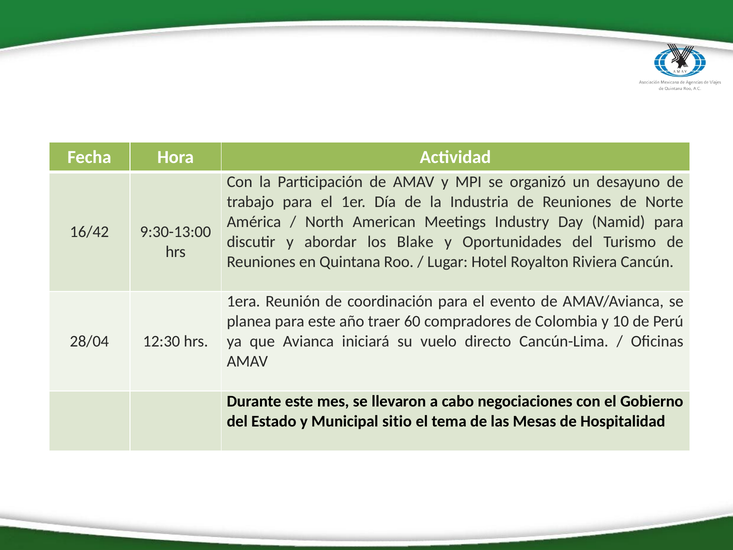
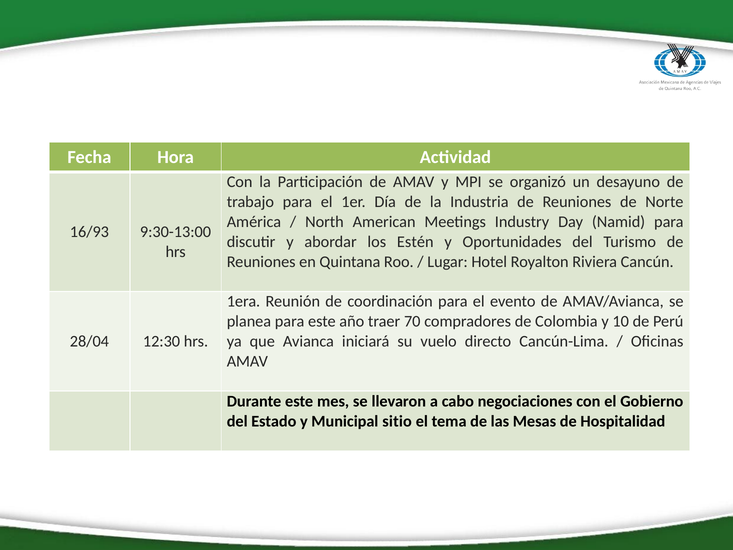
16/42: 16/42 -> 16/93 (89, 232)
Blake: Blake -> Estén (415, 242)
60: 60 -> 70 (412, 321)
